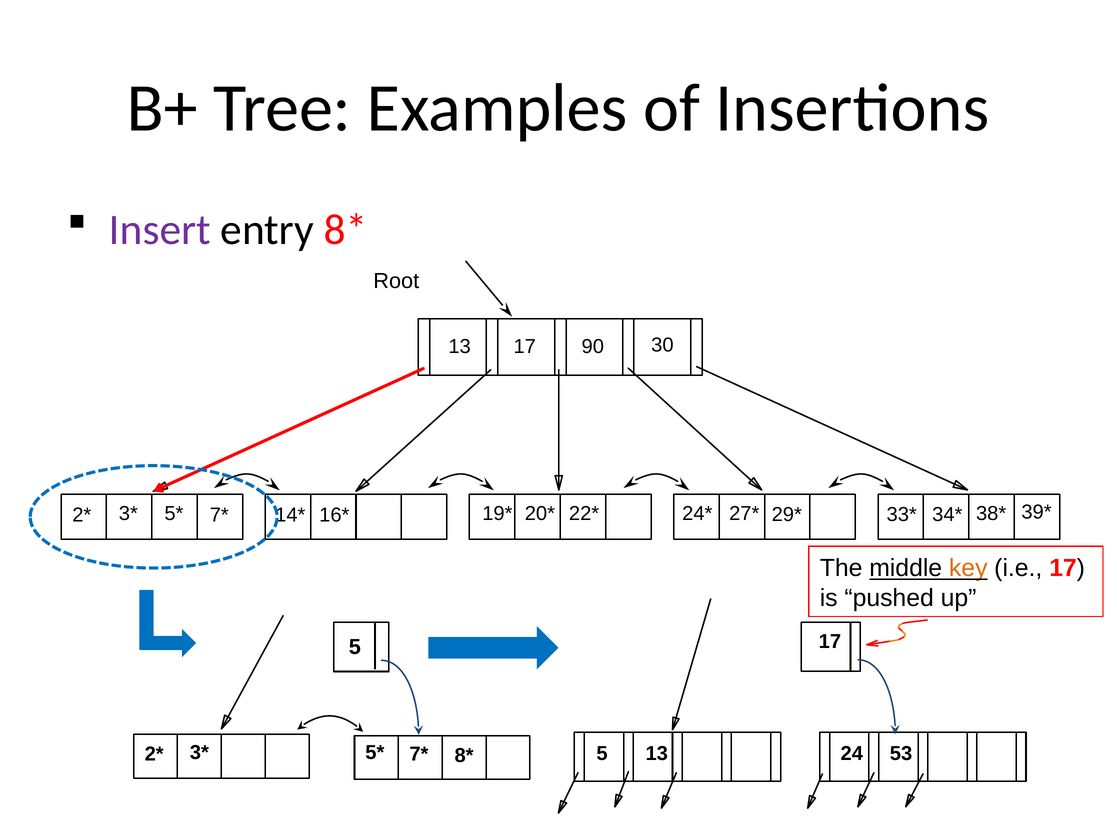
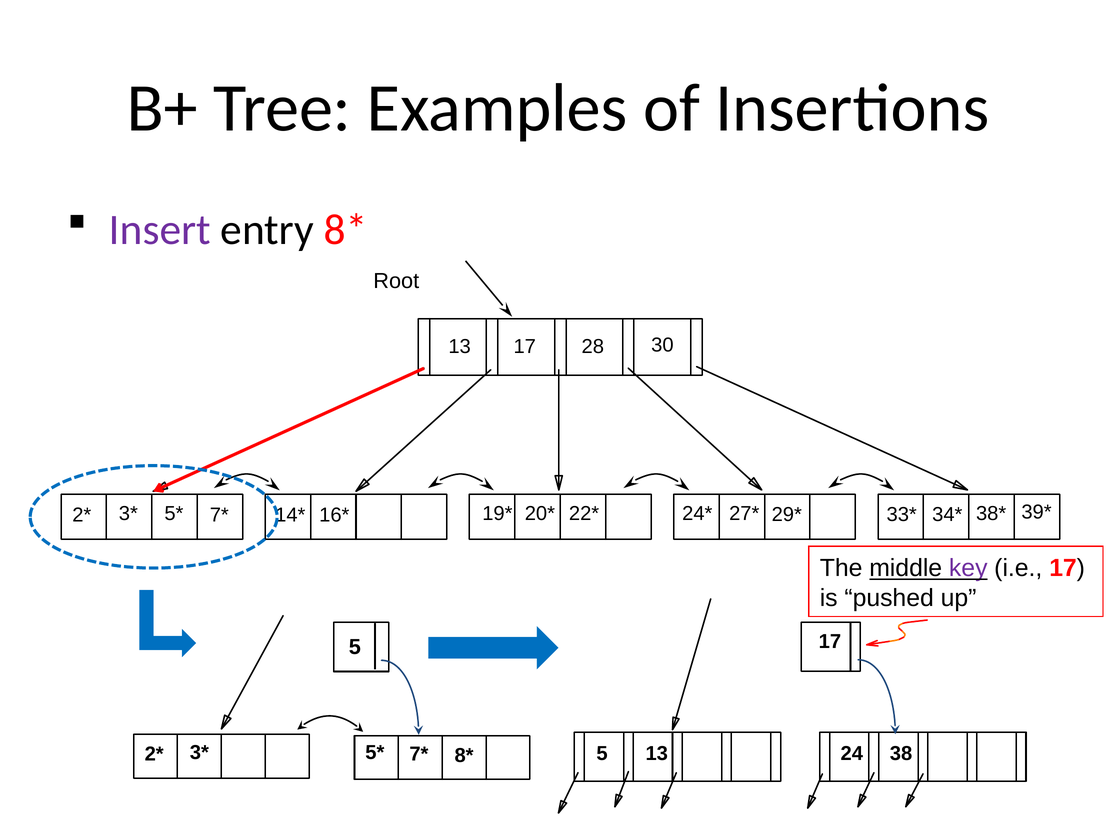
90: 90 -> 28 (593, 346)
key colour: orange -> purple (968, 568)
53: 53 -> 38 (901, 753)
